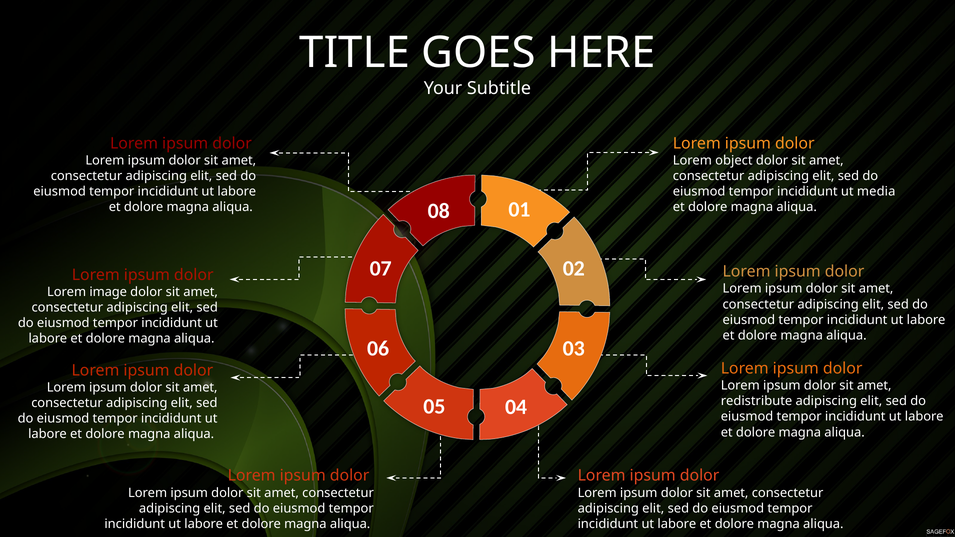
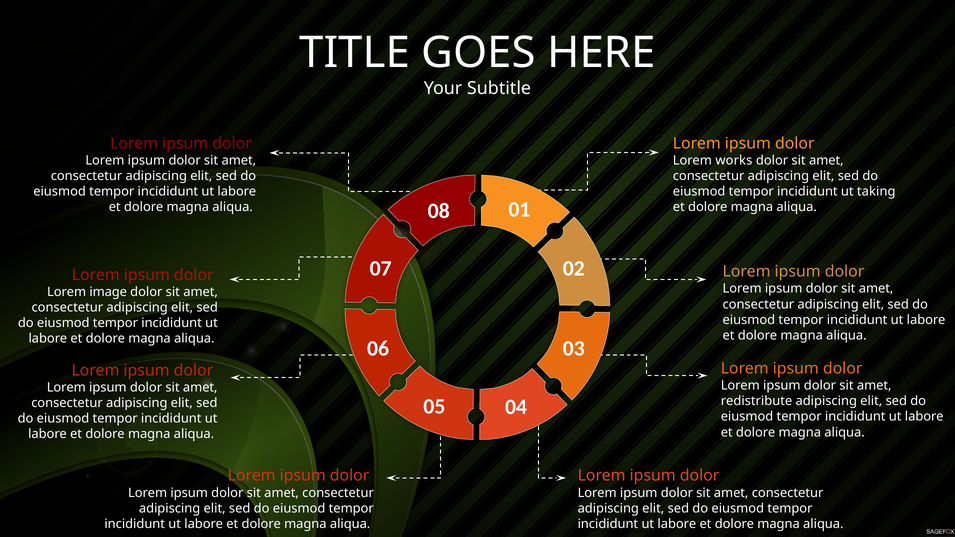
object: object -> works (734, 161)
media: media -> taking (876, 192)
